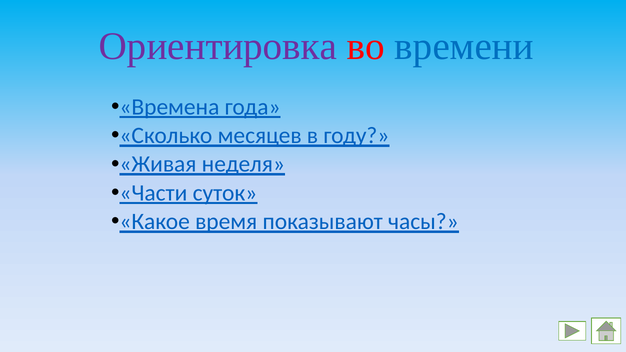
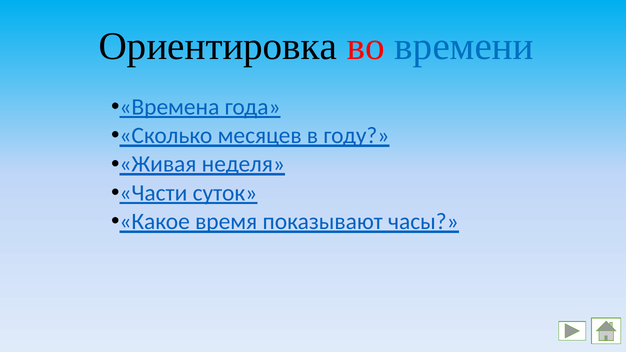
Ориентировка colour: purple -> black (218, 47)
